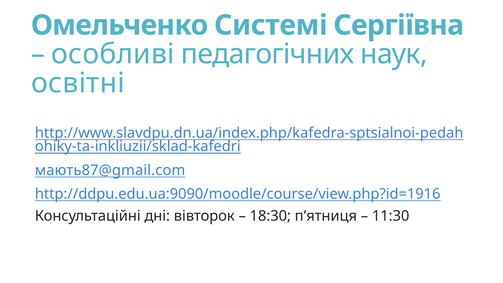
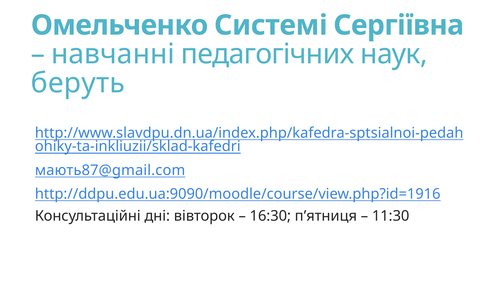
особливі: особливі -> навчанні (113, 54)
освітні: освітні -> беруть (78, 83)
18:30: 18:30 -> 16:30 (270, 216)
